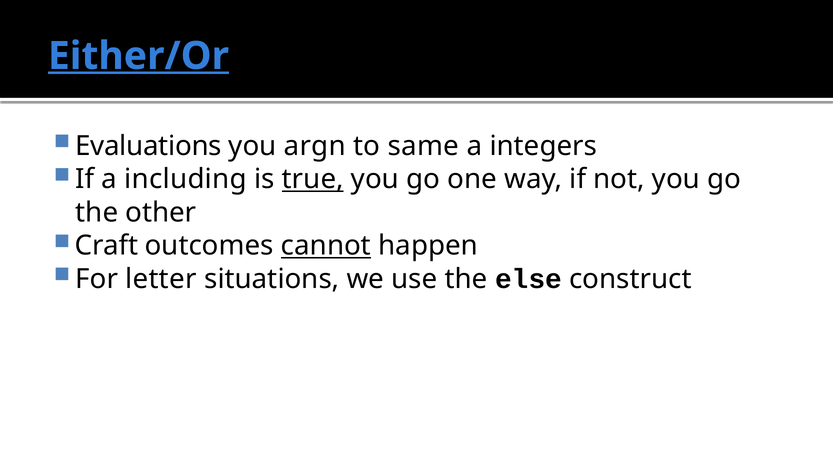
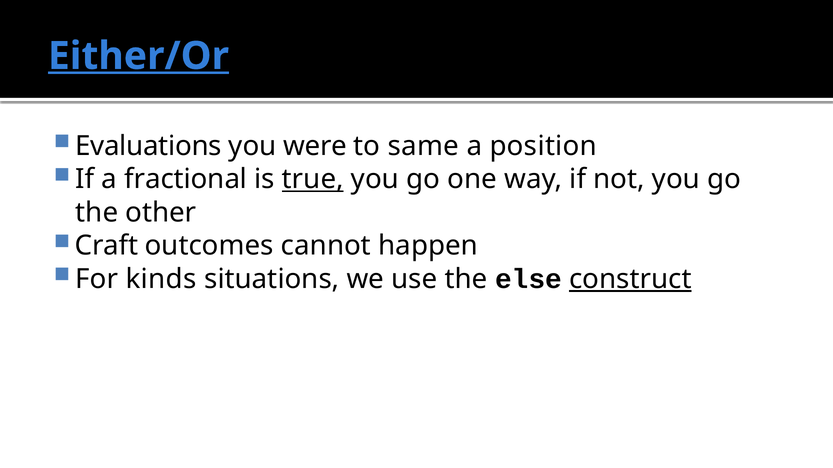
argn: argn -> were (315, 146)
integers: integers -> position (543, 146)
including: including -> fractional (186, 179)
cannot underline: present -> none (326, 246)
letter: letter -> kinds (161, 279)
construct underline: none -> present (630, 279)
